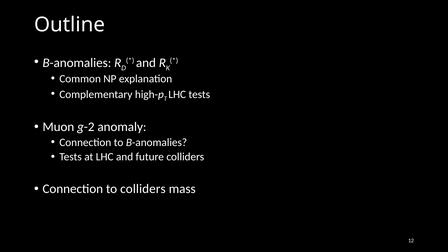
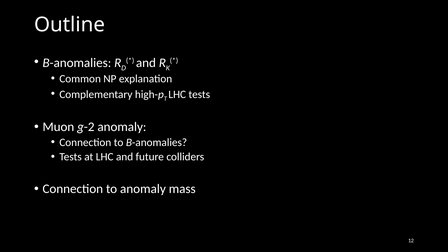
to colliders: colliders -> anomaly (143, 189)
